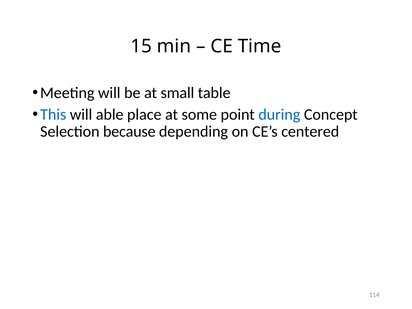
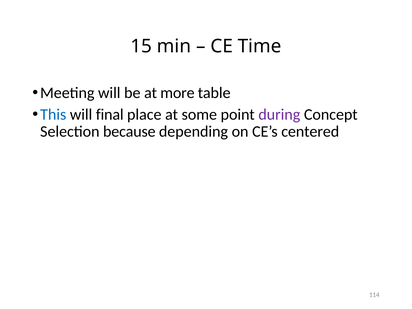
small: small -> more (177, 93)
able: able -> final (110, 114)
during colour: blue -> purple (279, 114)
